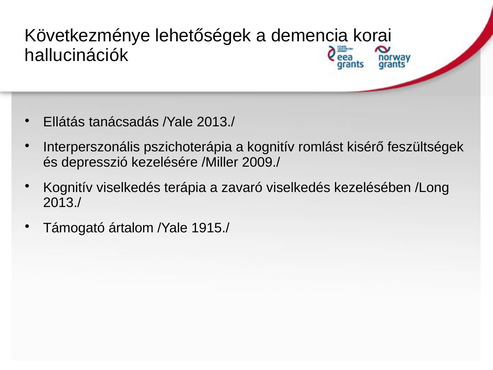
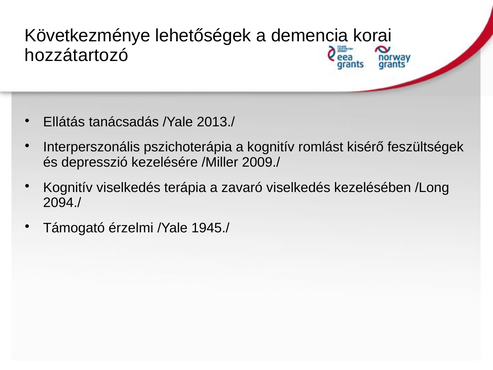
hallucinációk: hallucinációk -> hozzátartozó (77, 55)
2013./: 2013./ -> 2094./ (62, 203)
ártalom: ártalom -> érzelmi (131, 228)
1915./: 1915./ -> 1945./ (210, 228)
